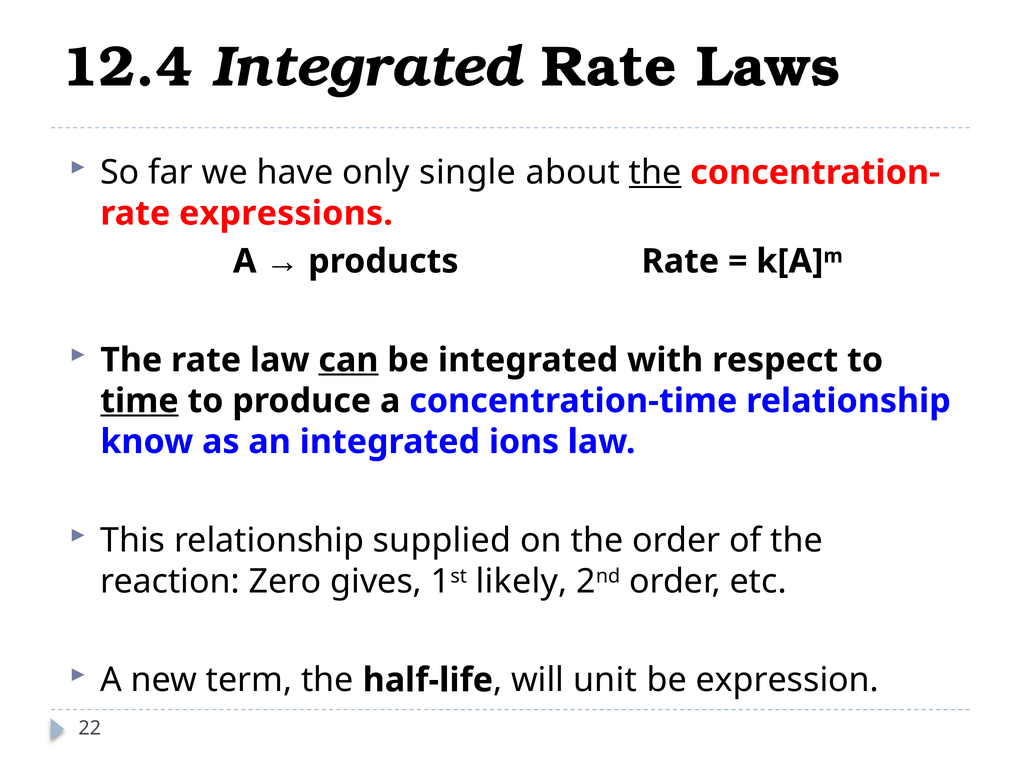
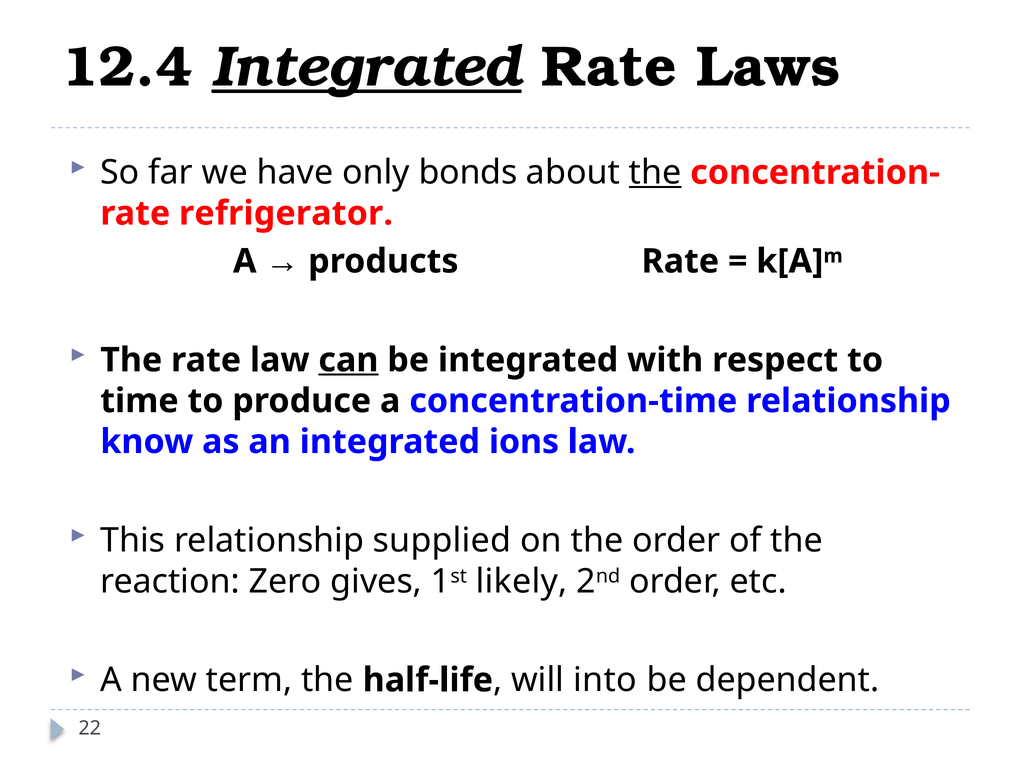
Integrated underline: none -> present (367, 67)
single: single -> bonds (468, 172)
expressions: expressions -> refrigerator (286, 213)
time underline: present -> none (139, 401)
unit: unit -> into (605, 680)
expression: expression -> dependent (787, 680)
